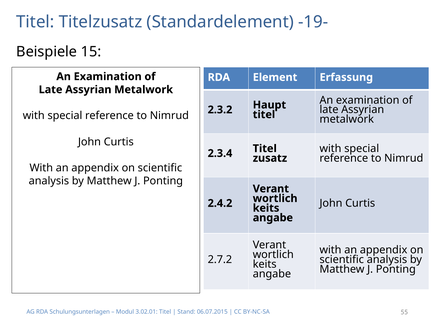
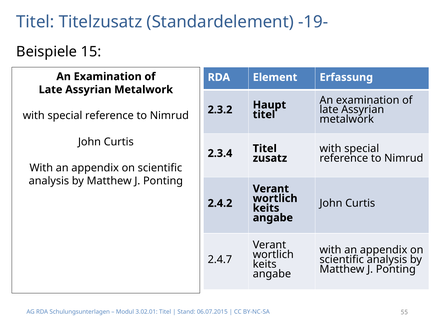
2.7.2: 2.7.2 -> 2.4.7 (220, 259)
